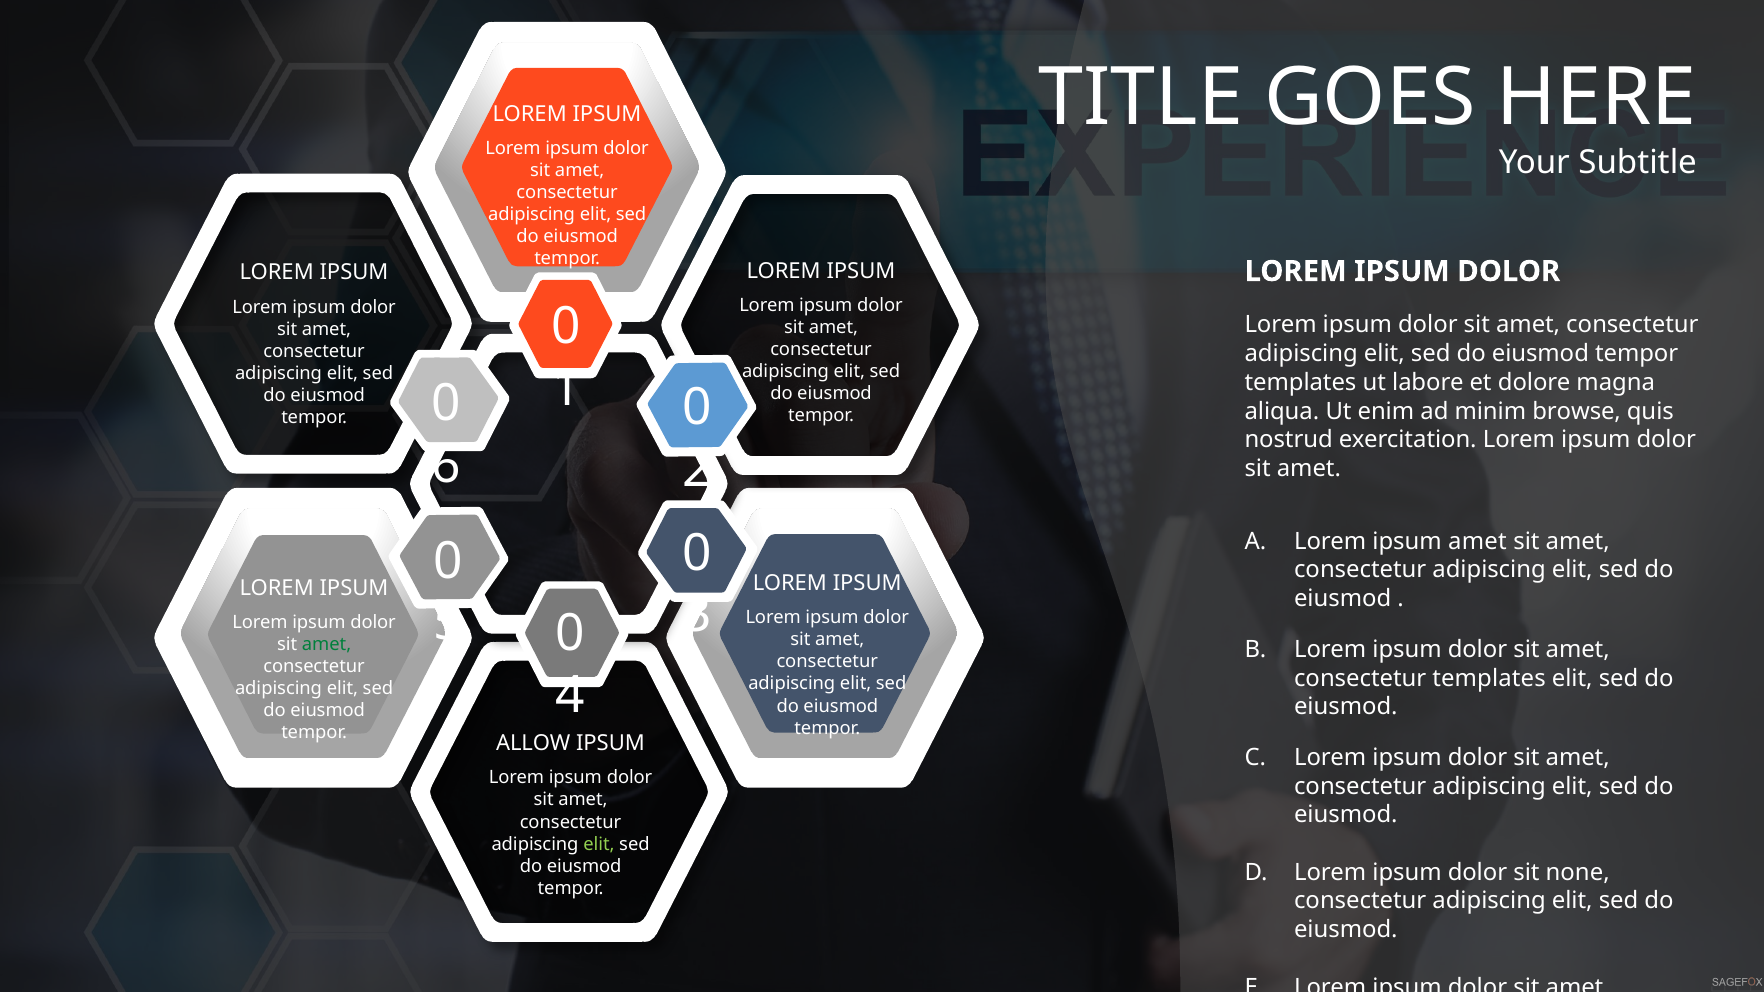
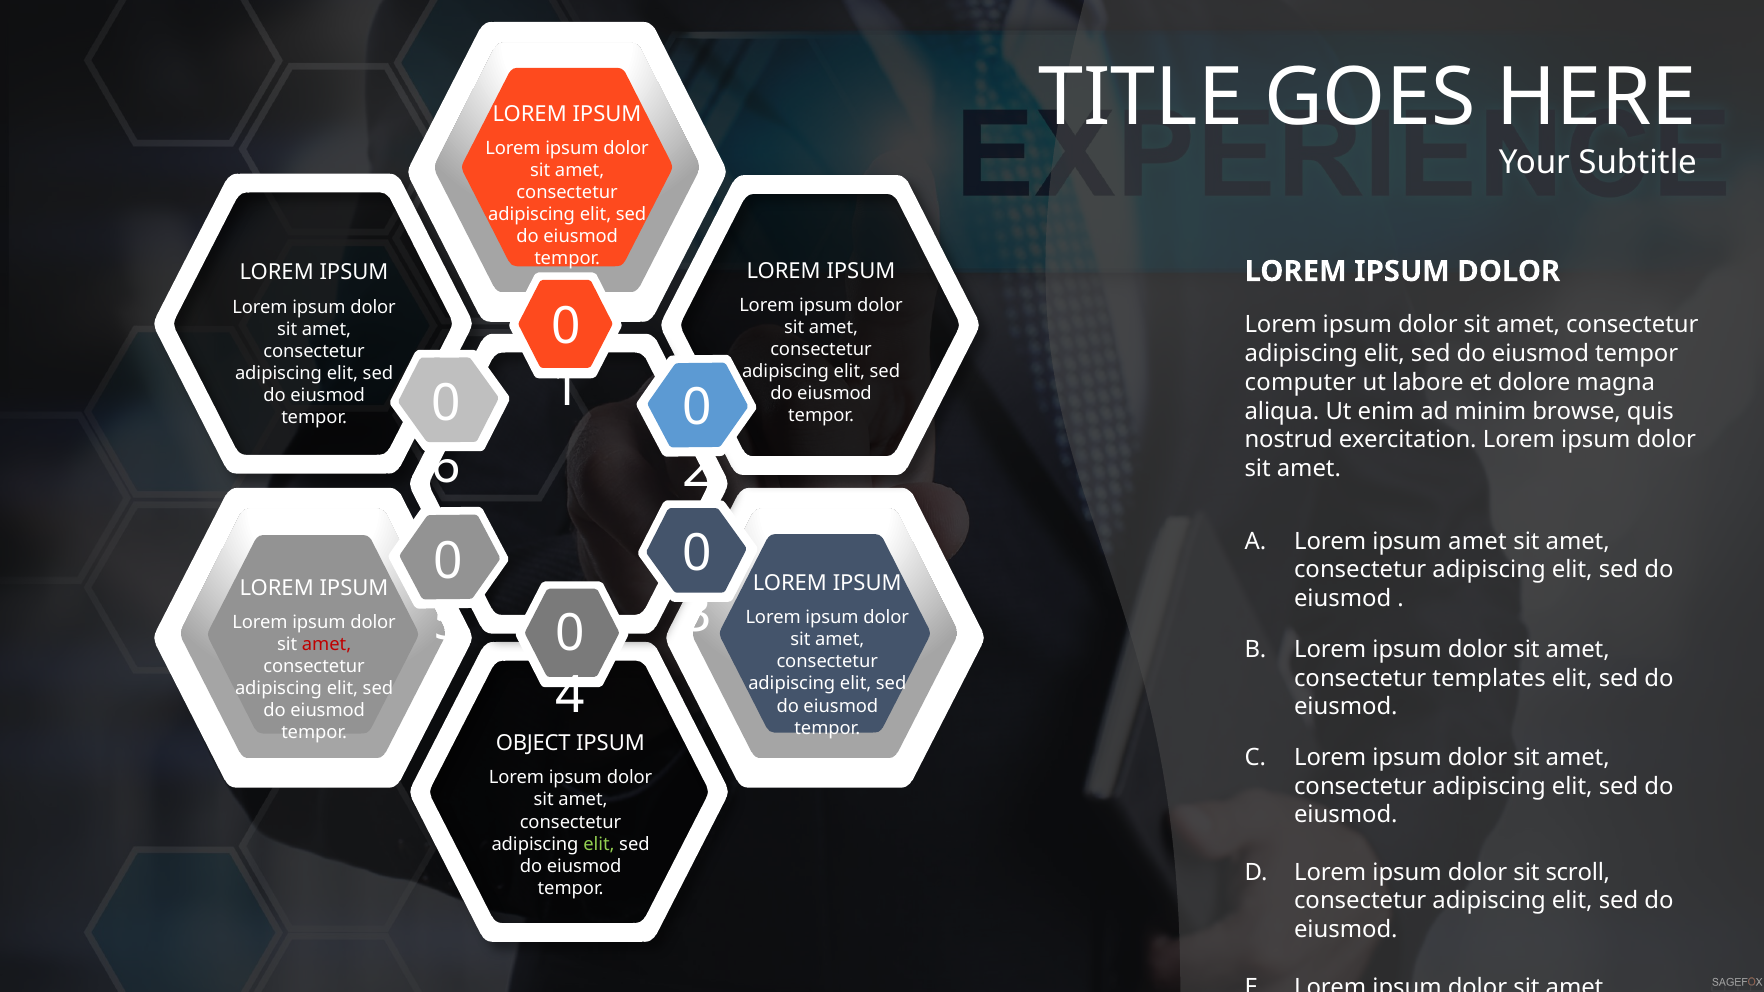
templates: templates -> computer (1300, 383)
amet colour: green -> red (327, 645)
ALLOW: ALLOW -> OBJECT (533, 744)
none: none -> scroll (1578, 873)
